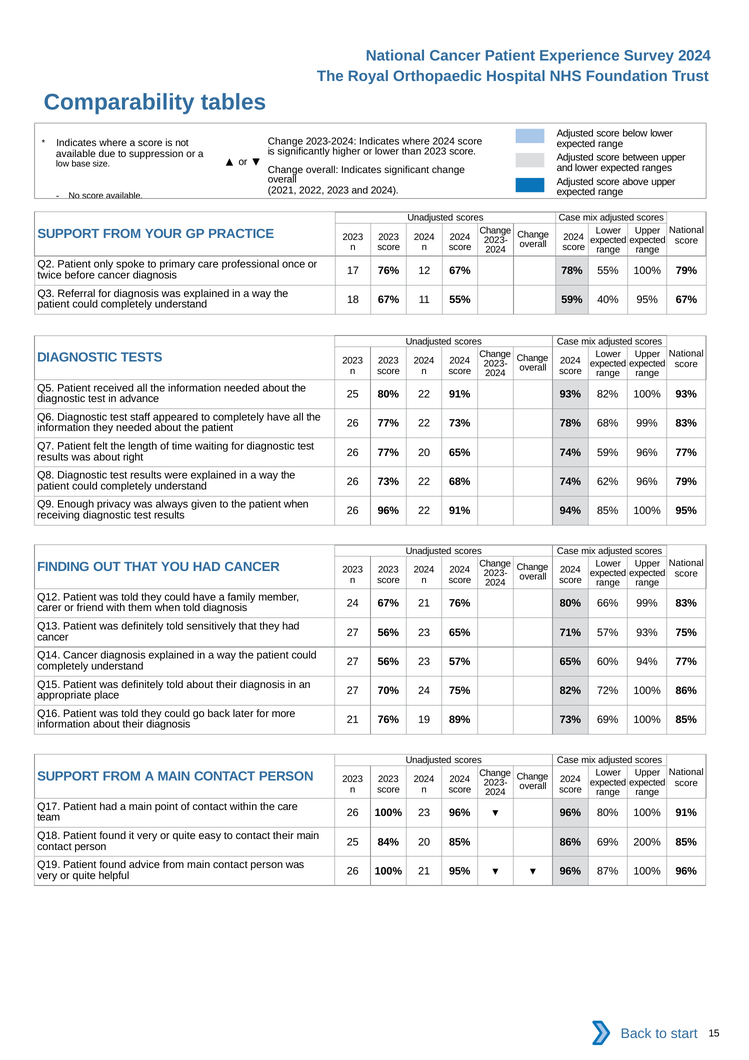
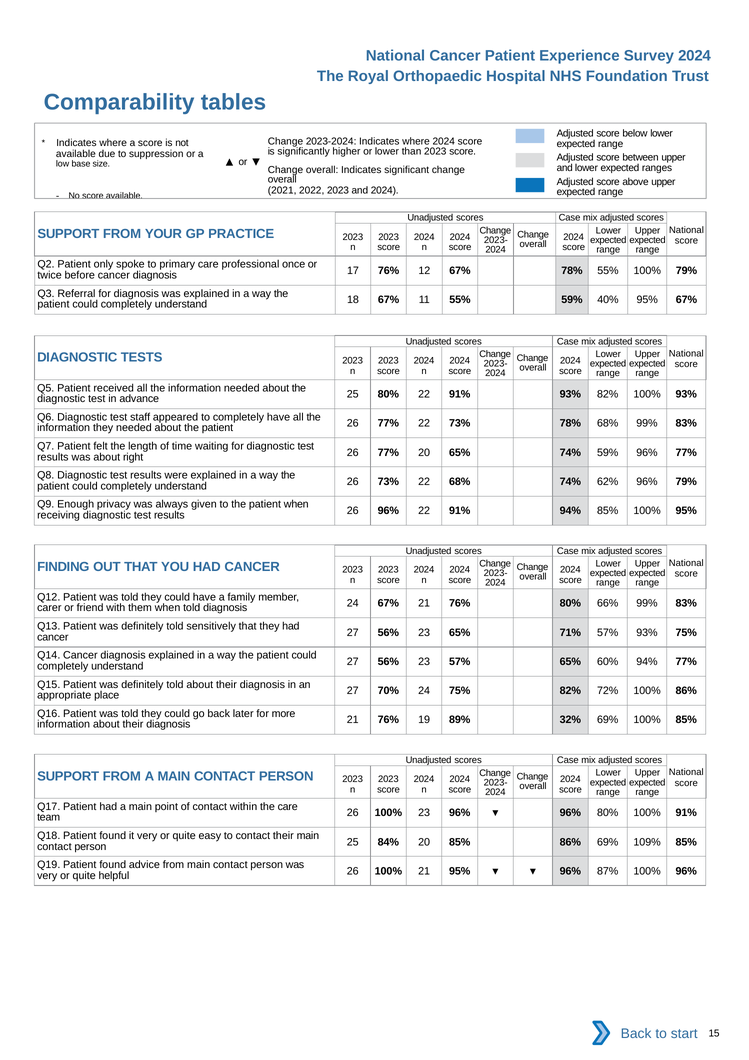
89% 73%: 73% -> 32% (570, 720)
200%: 200% -> 109% (647, 842)
